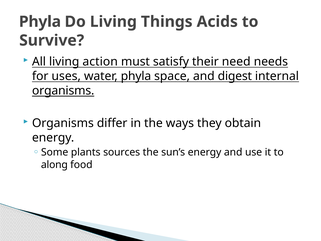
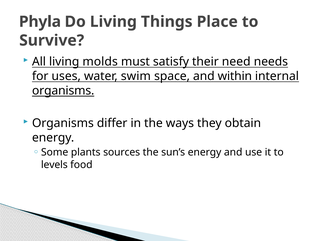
Acids: Acids -> Place (217, 22)
action: action -> molds (100, 62)
water phyla: phyla -> swim (136, 76)
digest: digest -> within (235, 76)
along: along -> levels (54, 164)
